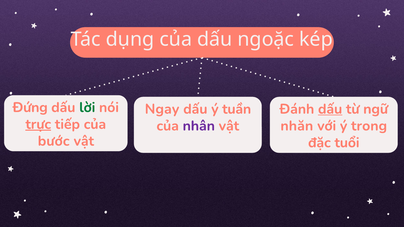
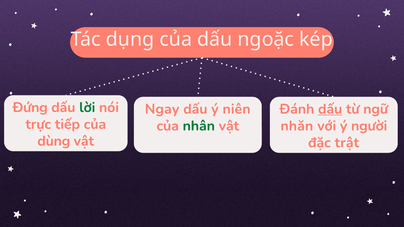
tuần: tuần -> niên (237, 109)
trực underline: present -> none (38, 124)
nhân colour: purple -> green (199, 126)
trong: trong -> người (369, 126)
bước: bước -> dùng (54, 141)
tuổi: tuổi -> trật (347, 143)
